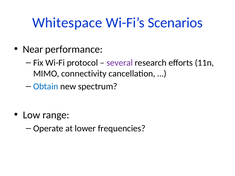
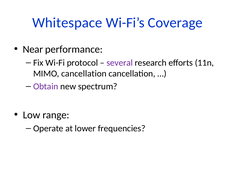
Scenarios: Scenarios -> Coverage (175, 23)
MIMO connectivity: connectivity -> cancellation (84, 74)
Obtain colour: blue -> purple (46, 87)
